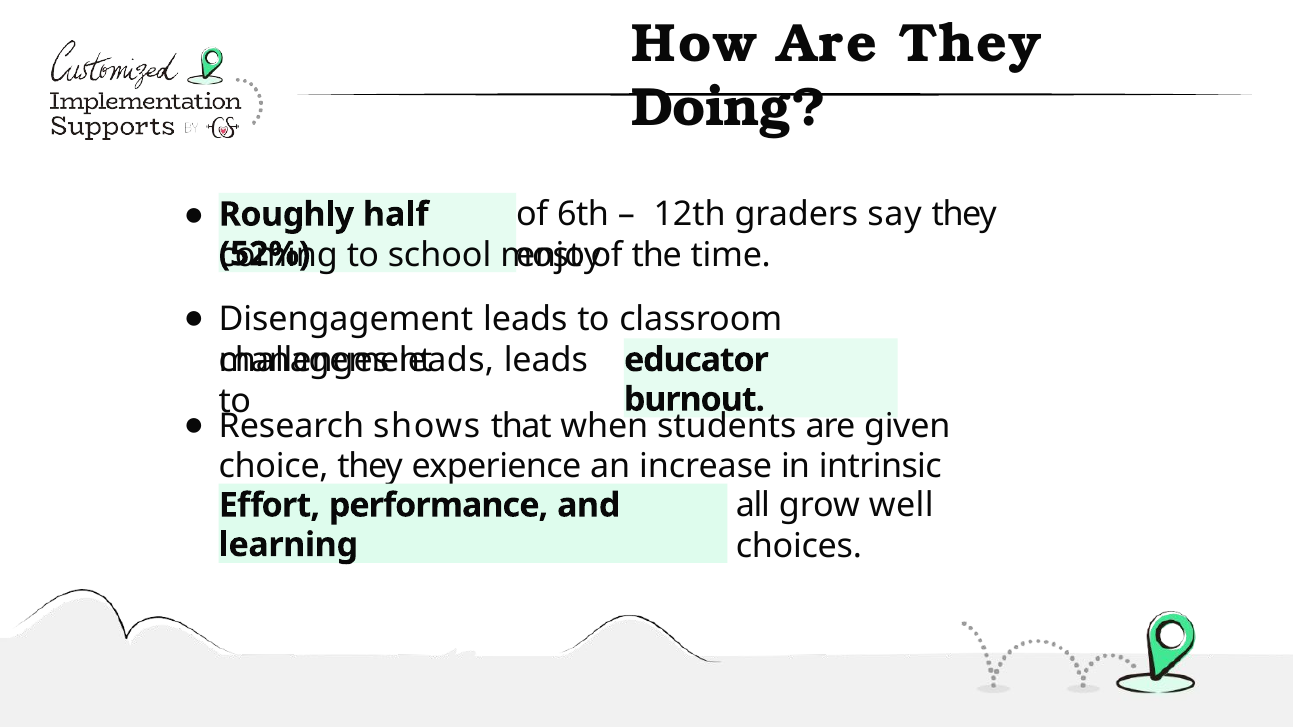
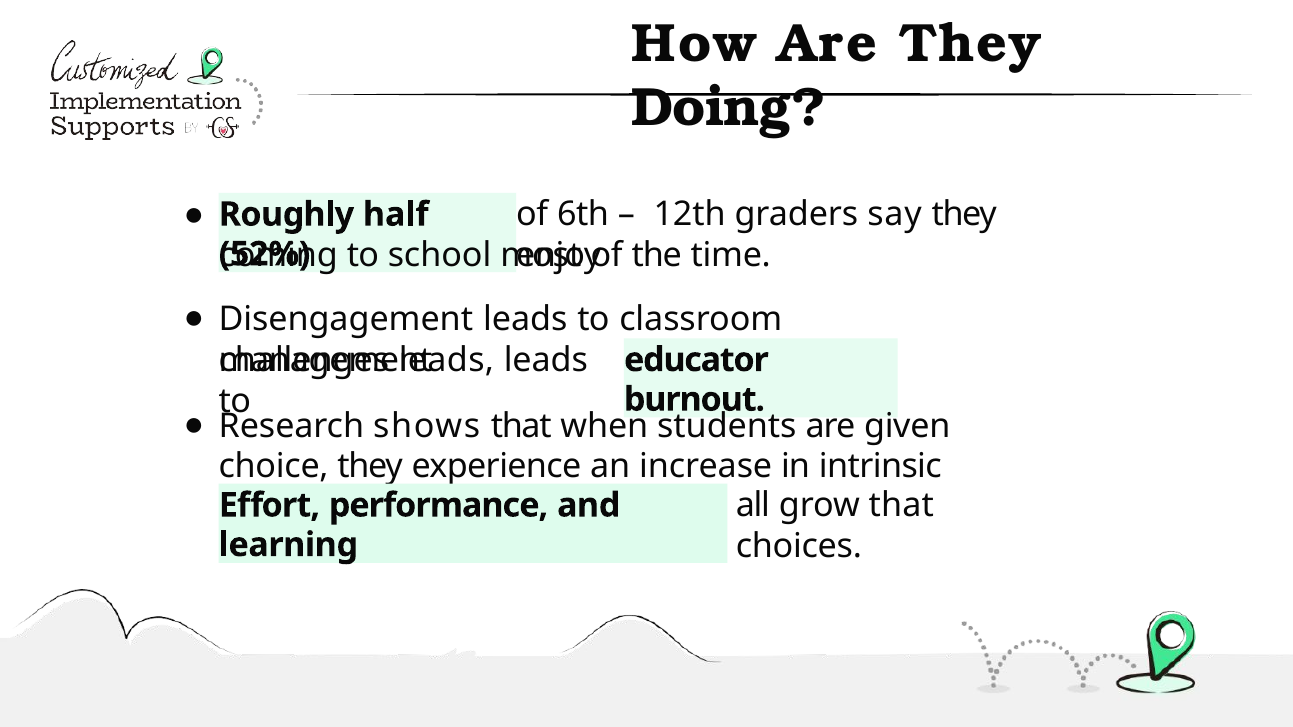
grow well: well -> that (901, 505)
